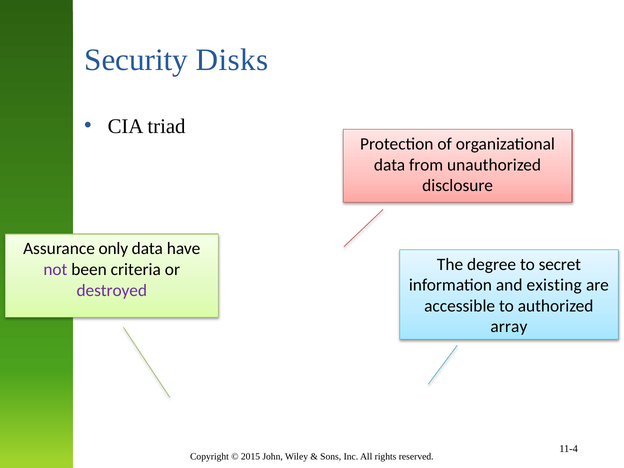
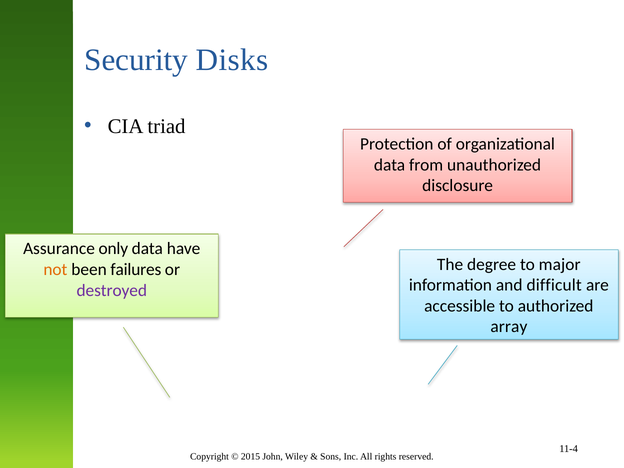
secret: secret -> major (560, 264)
not colour: purple -> orange (55, 270)
criteria: criteria -> failures (136, 270)
existing: existing -> difficult (554, 285)
